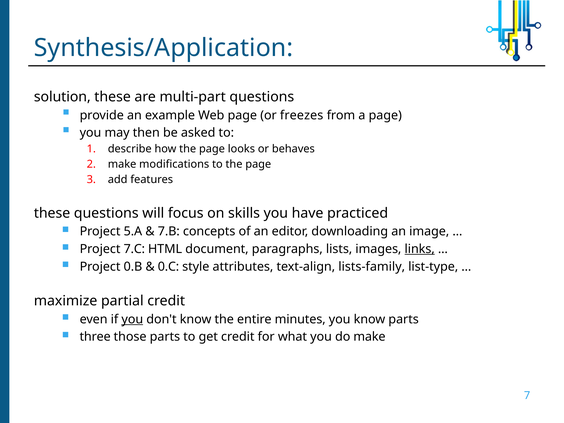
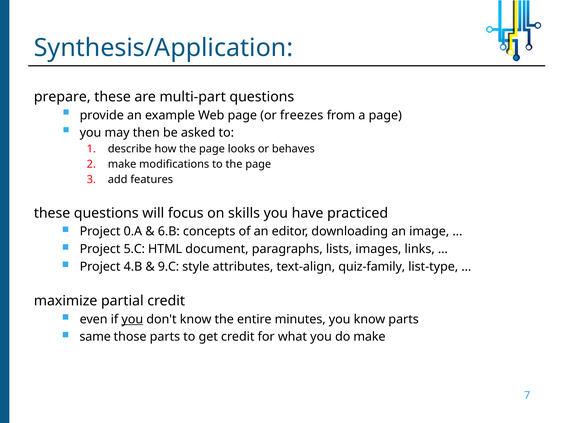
solution: solution -> prepare (62, 97)
5.A: 5.A -> 0.A (133, 232)
7.B: 7.B -> 6.B (169, 232)
7.C: 7.C -> 5.C (134, 249)
links underline: present -> none (420, 249)
0.B: 0.B -> 4.B (133, 267)
0.C: 0.C -> 9.C (168, 267)
lists-family: lists-family -> quiz-family (372, 267)
three: three -> same (95, 337)
